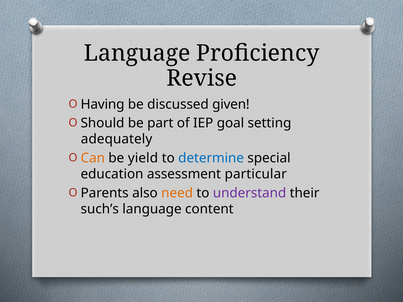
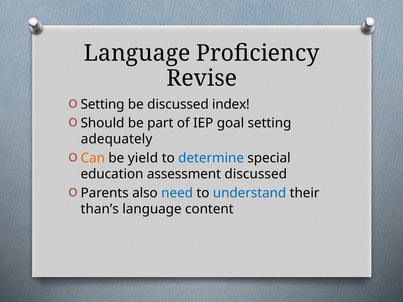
Having: Having -> Setting (103, 104)
given: given -> index (231, 104)
assessment particular: particular -> discussed (256, 174)
need colour: orange -> blue (177, 193)
understand colour: purple -> blue (250, 193)
such’s: such’s -> than’s (100, 209)
